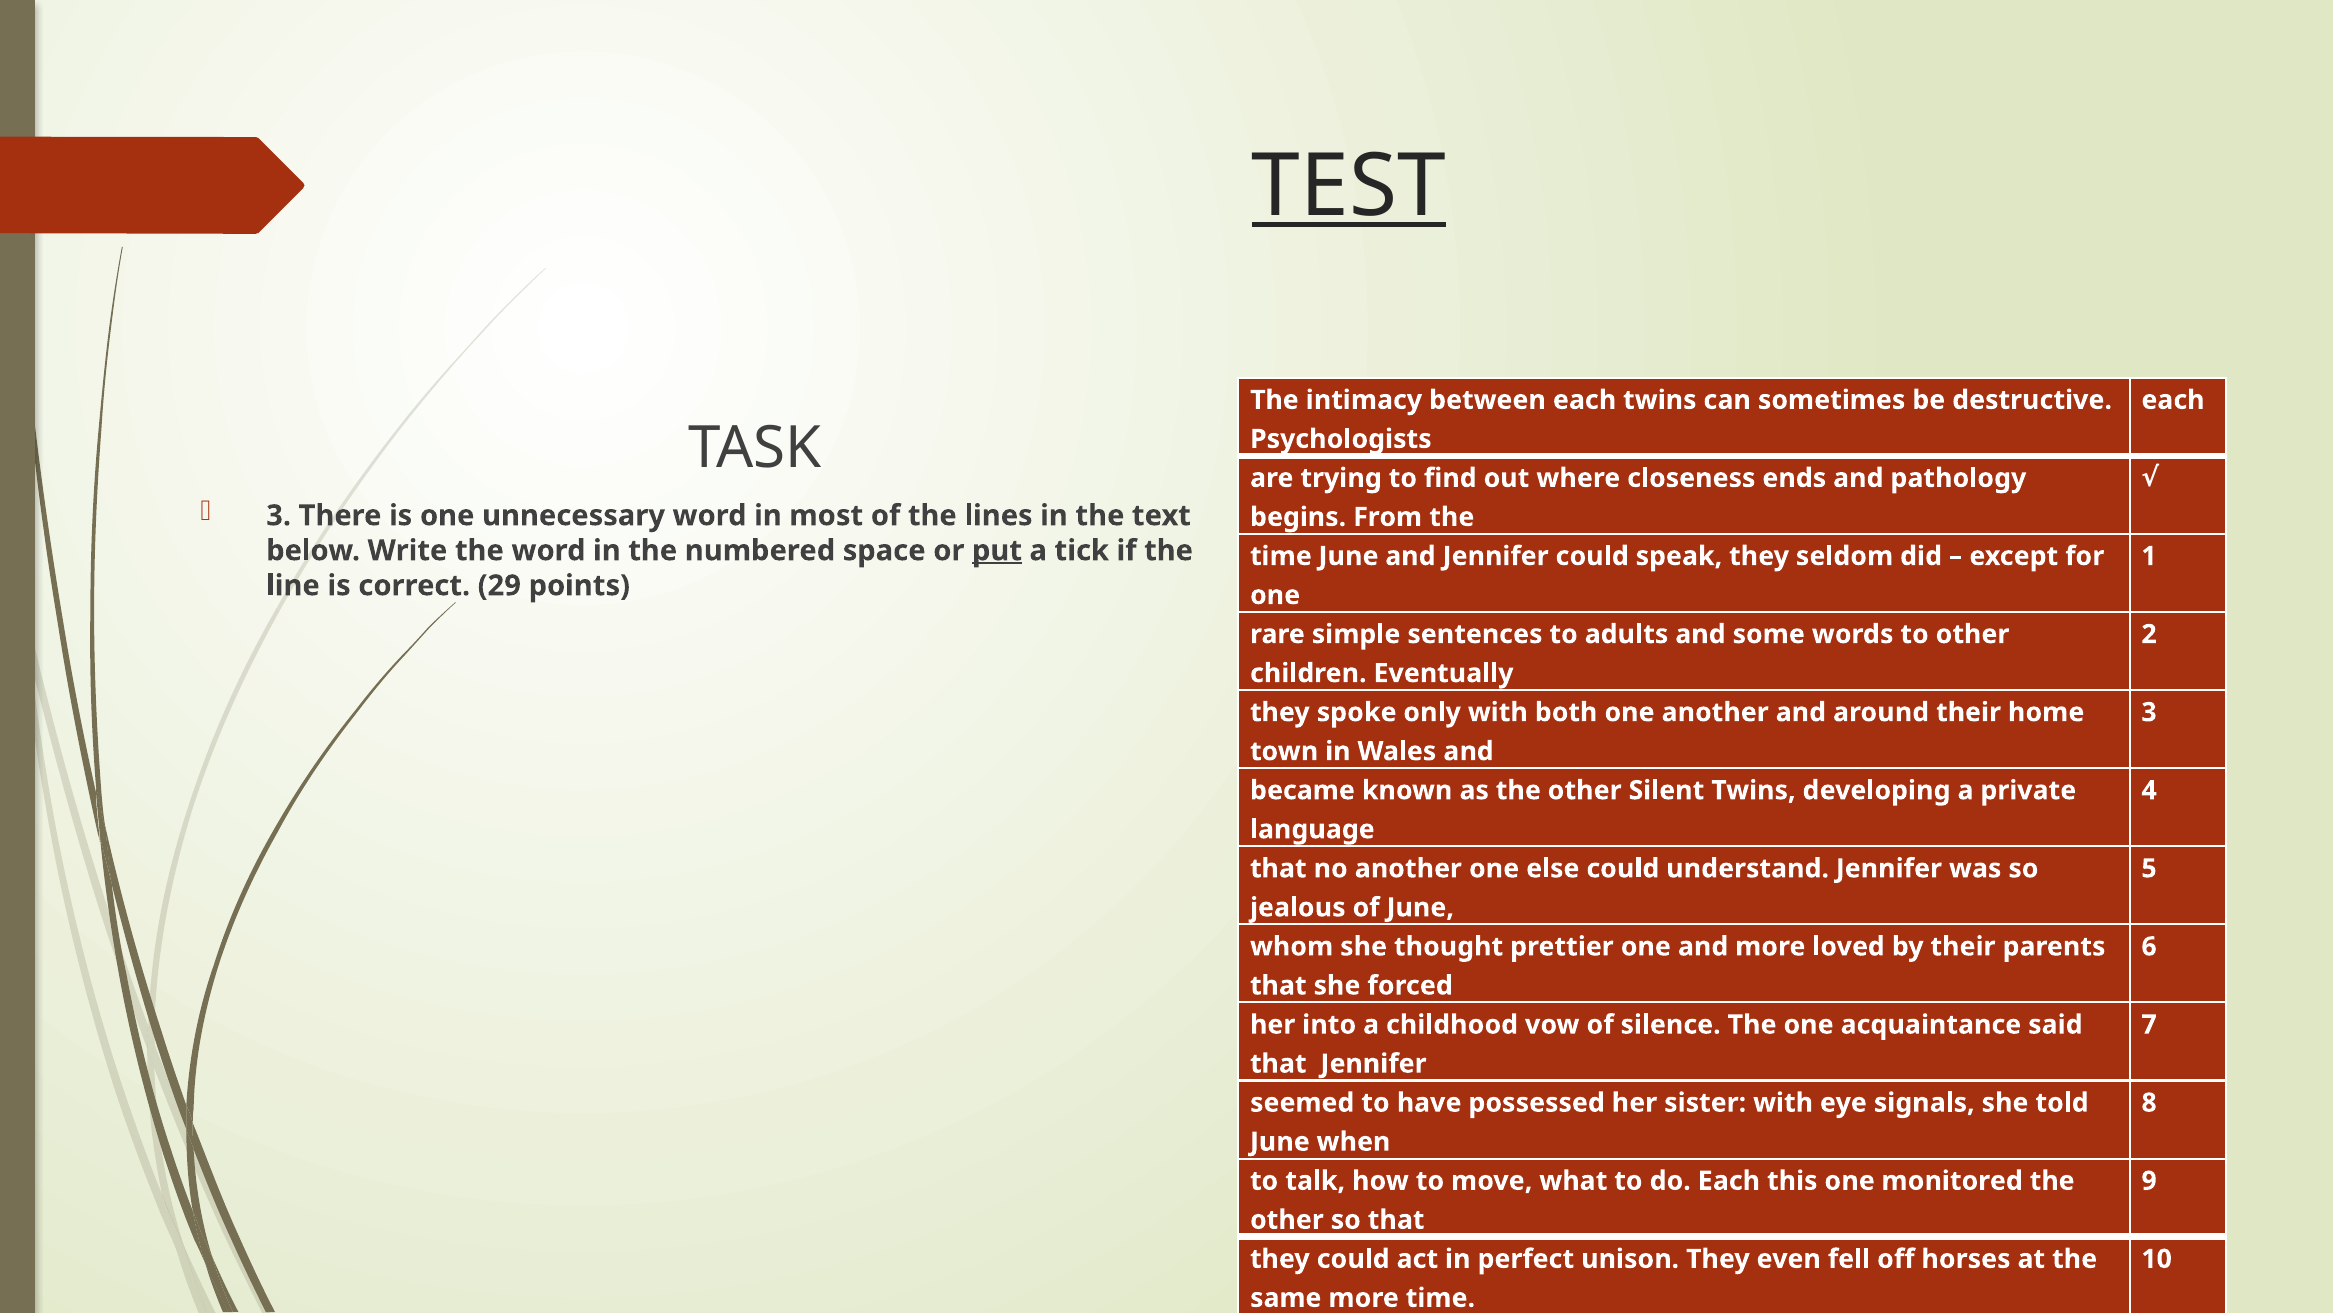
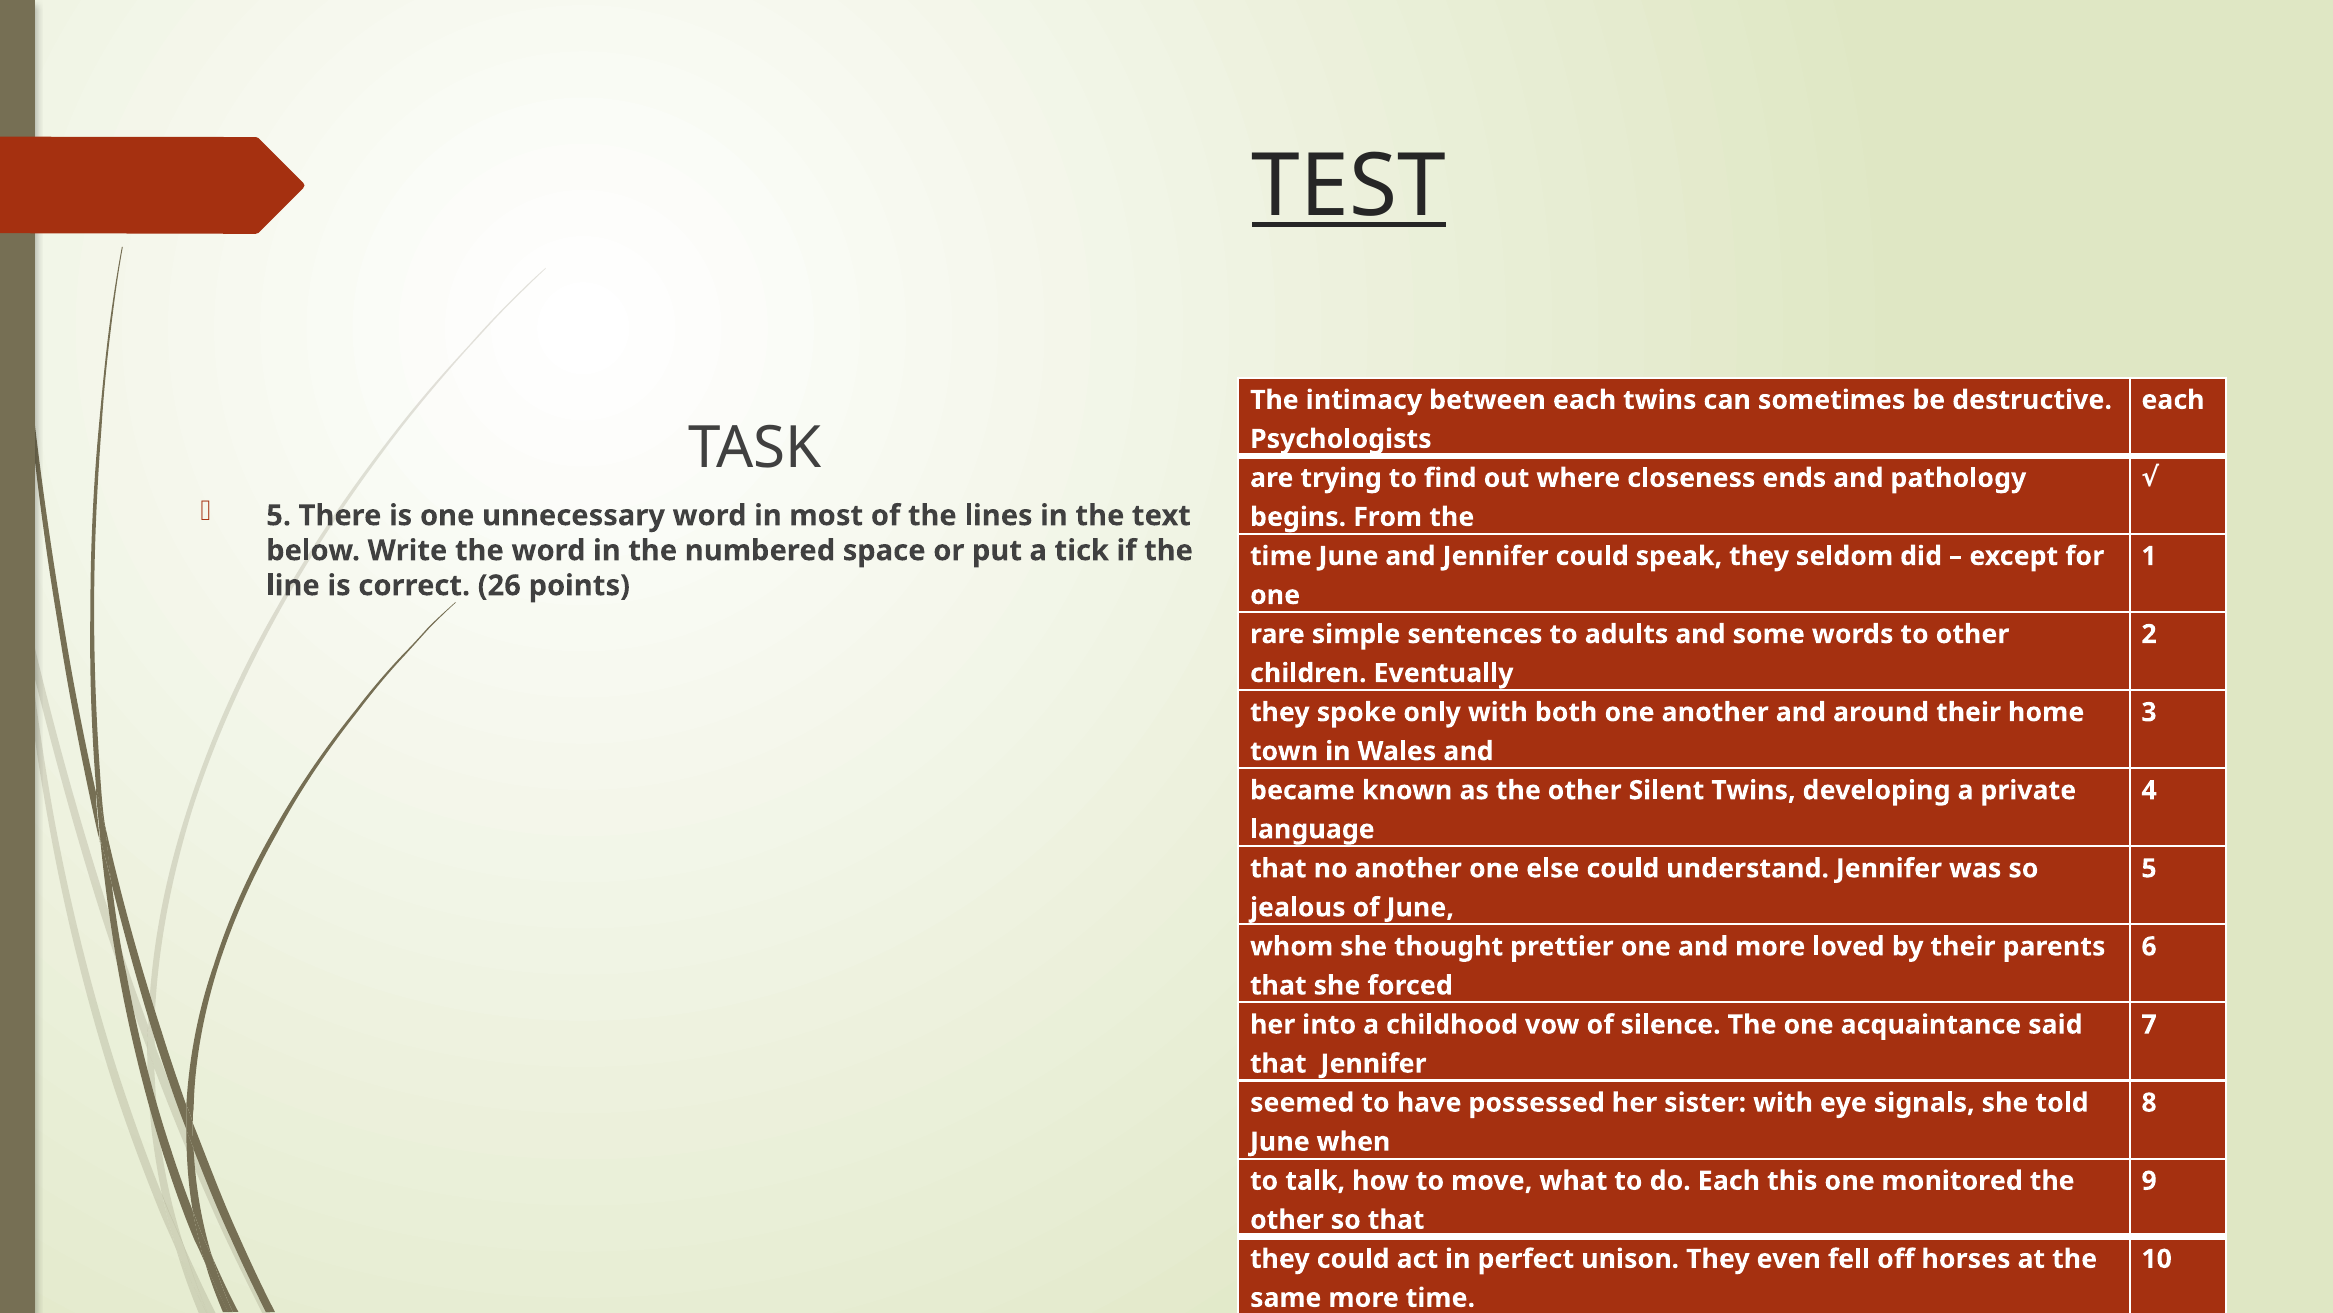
3: 3 -> 5 (279, 515)
put underline: present -> none (997, 550)
29: 29 -> 26 (499, 585)
